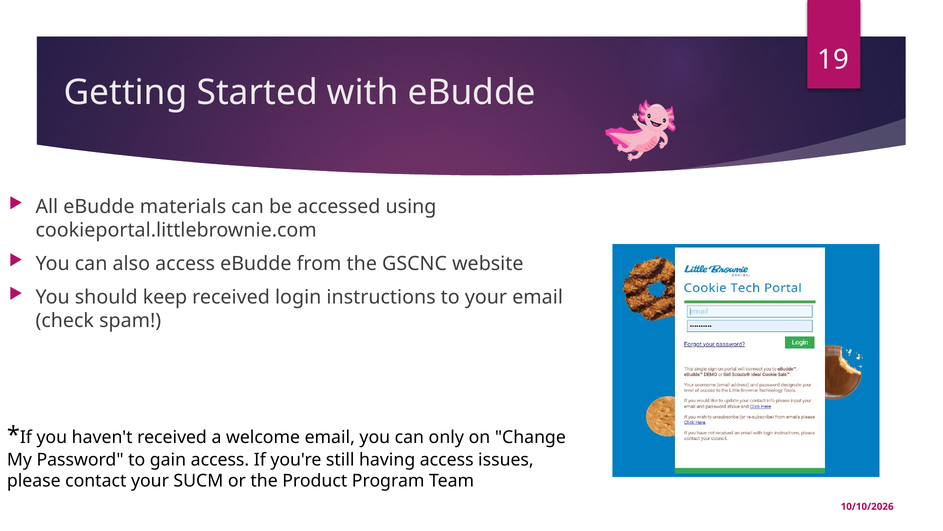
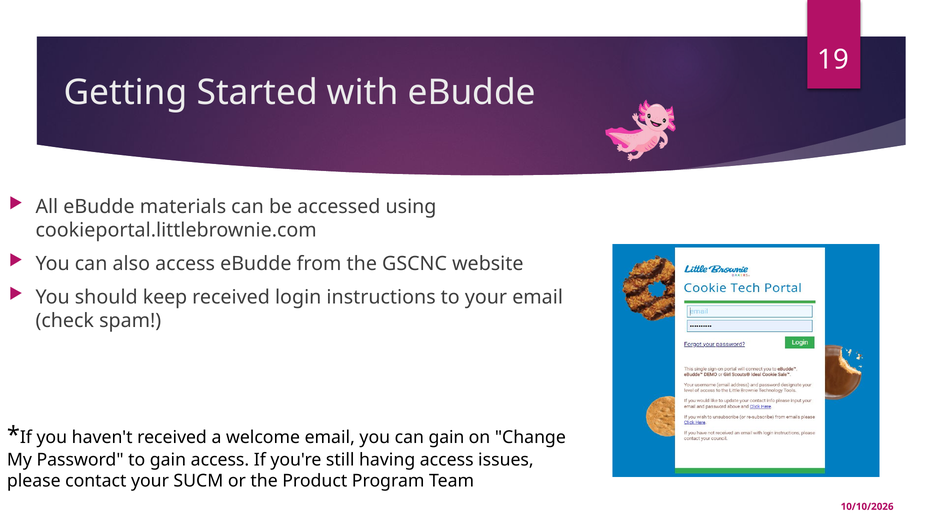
can only: only -> gain (446, 437)
